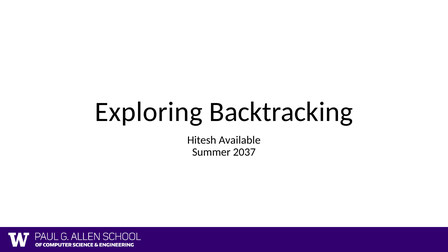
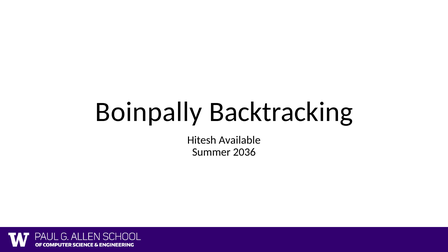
Exploring: Exploring -> Boinpally (149, 112)
2037: 2037 -> 2036 (244, 152)
